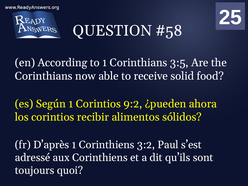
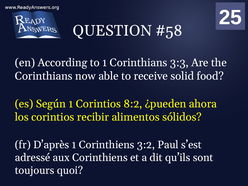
3:5: 3:5 -> 3:3 (179, 63)
9:2: 9:2 -> 8:2 (133, 104)
